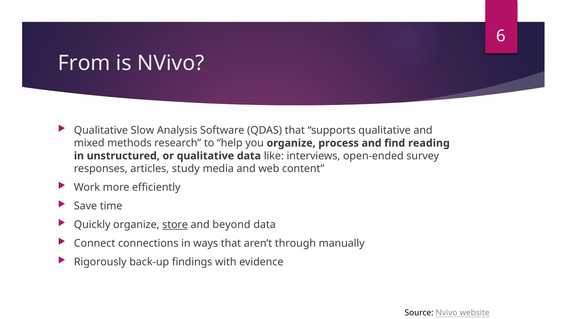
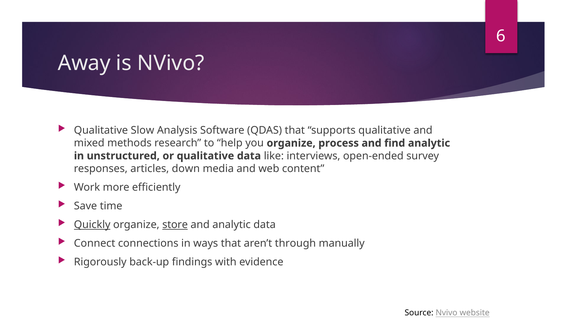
From: From -> Away (84, 63)
find reading: reading -> analytic (429, 143)
study: study -> down (186, 169)
Quickly underline: none -> present (92, 225)
and beyond: beyond -> analytic (232, 225)
